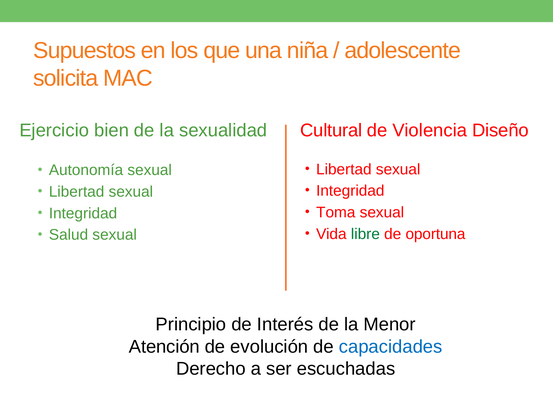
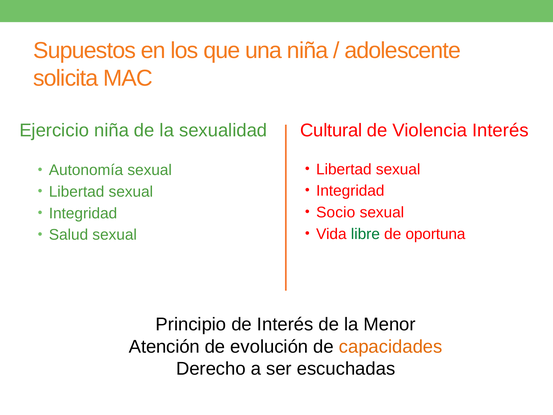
Ejercicio bien: bien -> niña (112, 130)
Violencia Diseño: Diseño -> Interés (500, 130)
Toma: Toma -> Socio (336, 212)
capacidades colour: blue -> orange (391, 346)
